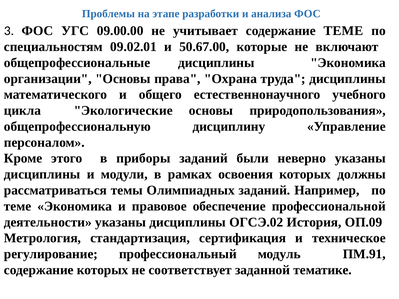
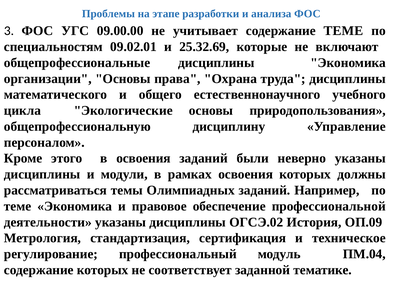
50.67.00: 50.67.00 -> 25.32.69 (204, 47)
в приборы: приборы -> освоения (143, 158)
ПМ.91: ПМ.91 -> ПМ.04 (364, 254)
